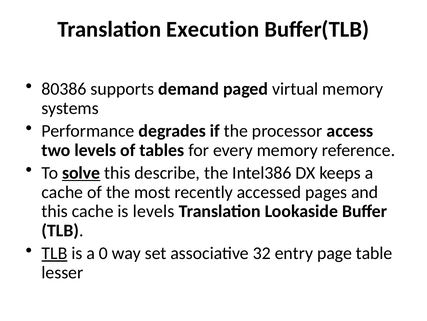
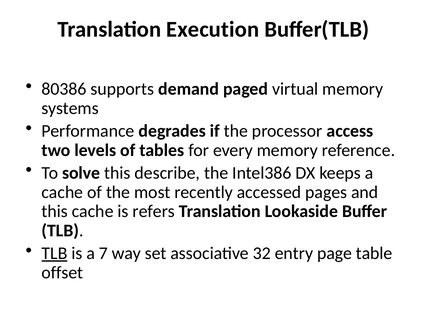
solve underline: present -> none (81, 172)
is levels: levels -> refers (154, 211)
0: 0 -> 7 (103, 253)
lesser: lesser -> offset (62, 272)
